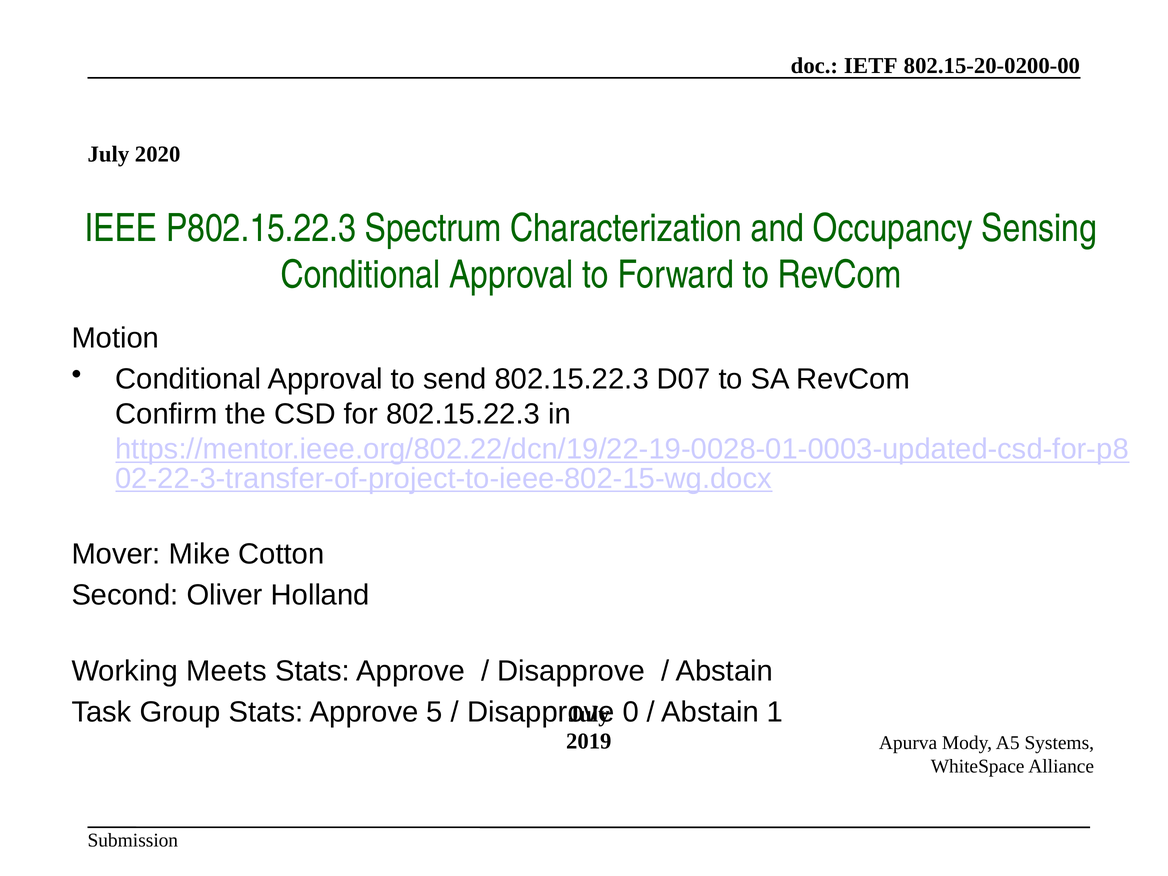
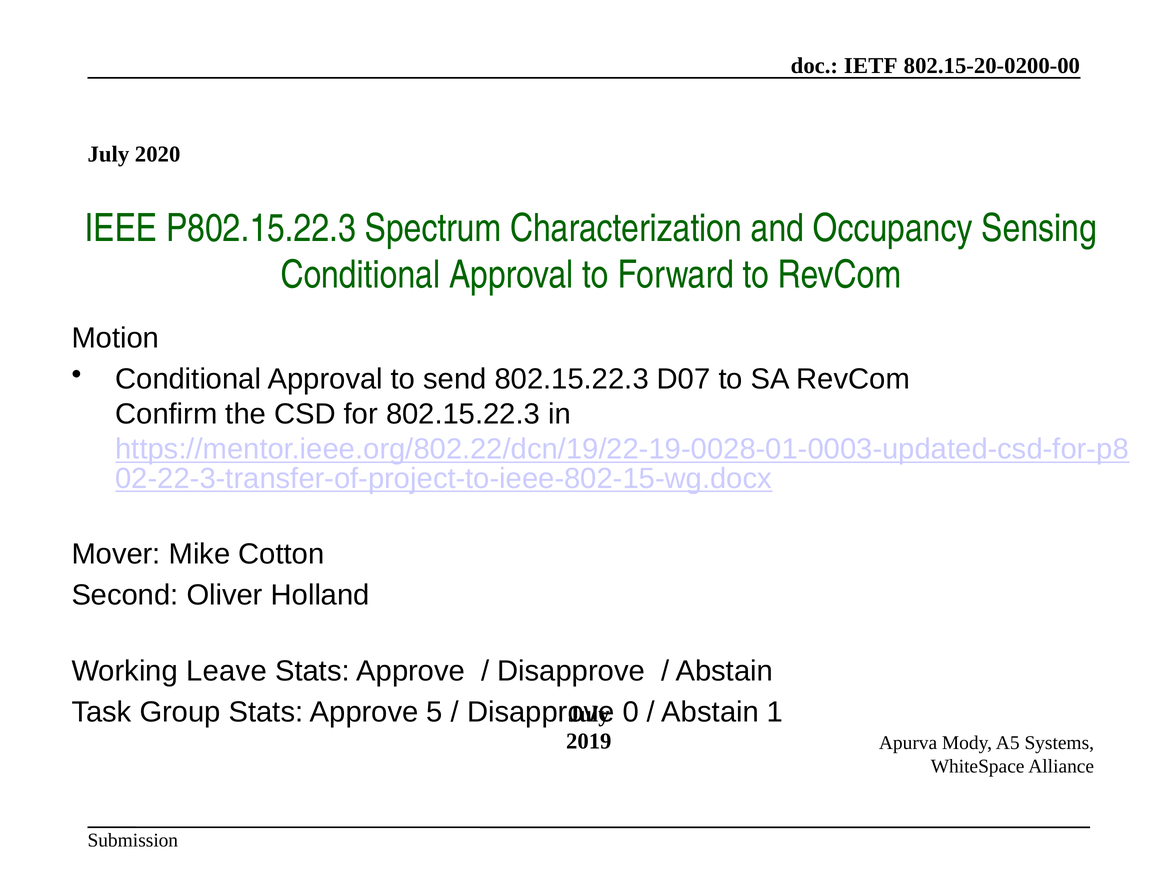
Meets: Meets -> Leave (226, 671)
